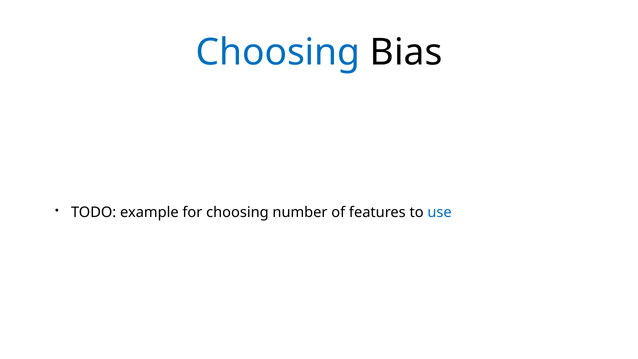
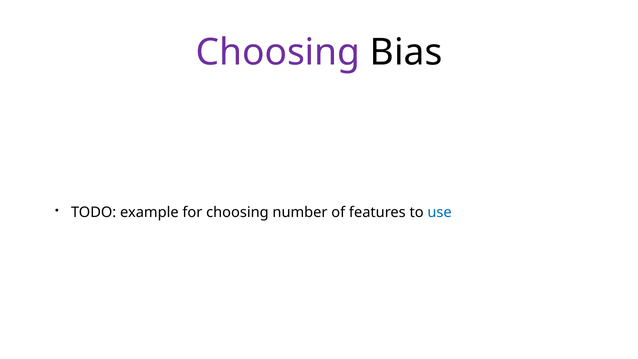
Choosing colour: blue -> purple (278, 52)
